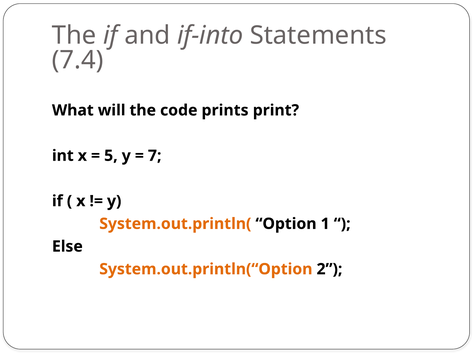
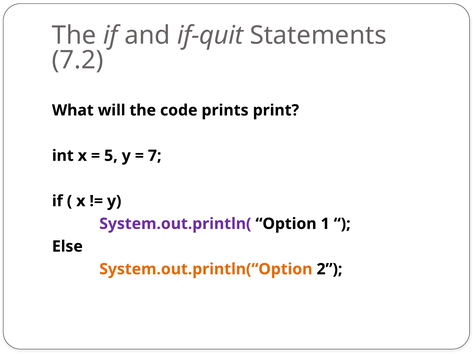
if-into: if-into -> if-quit (210, 36)
7.4: 7.4 -> 7.2 (78, 60)
System.out.println( colour: orange -> purple (175, 224)
